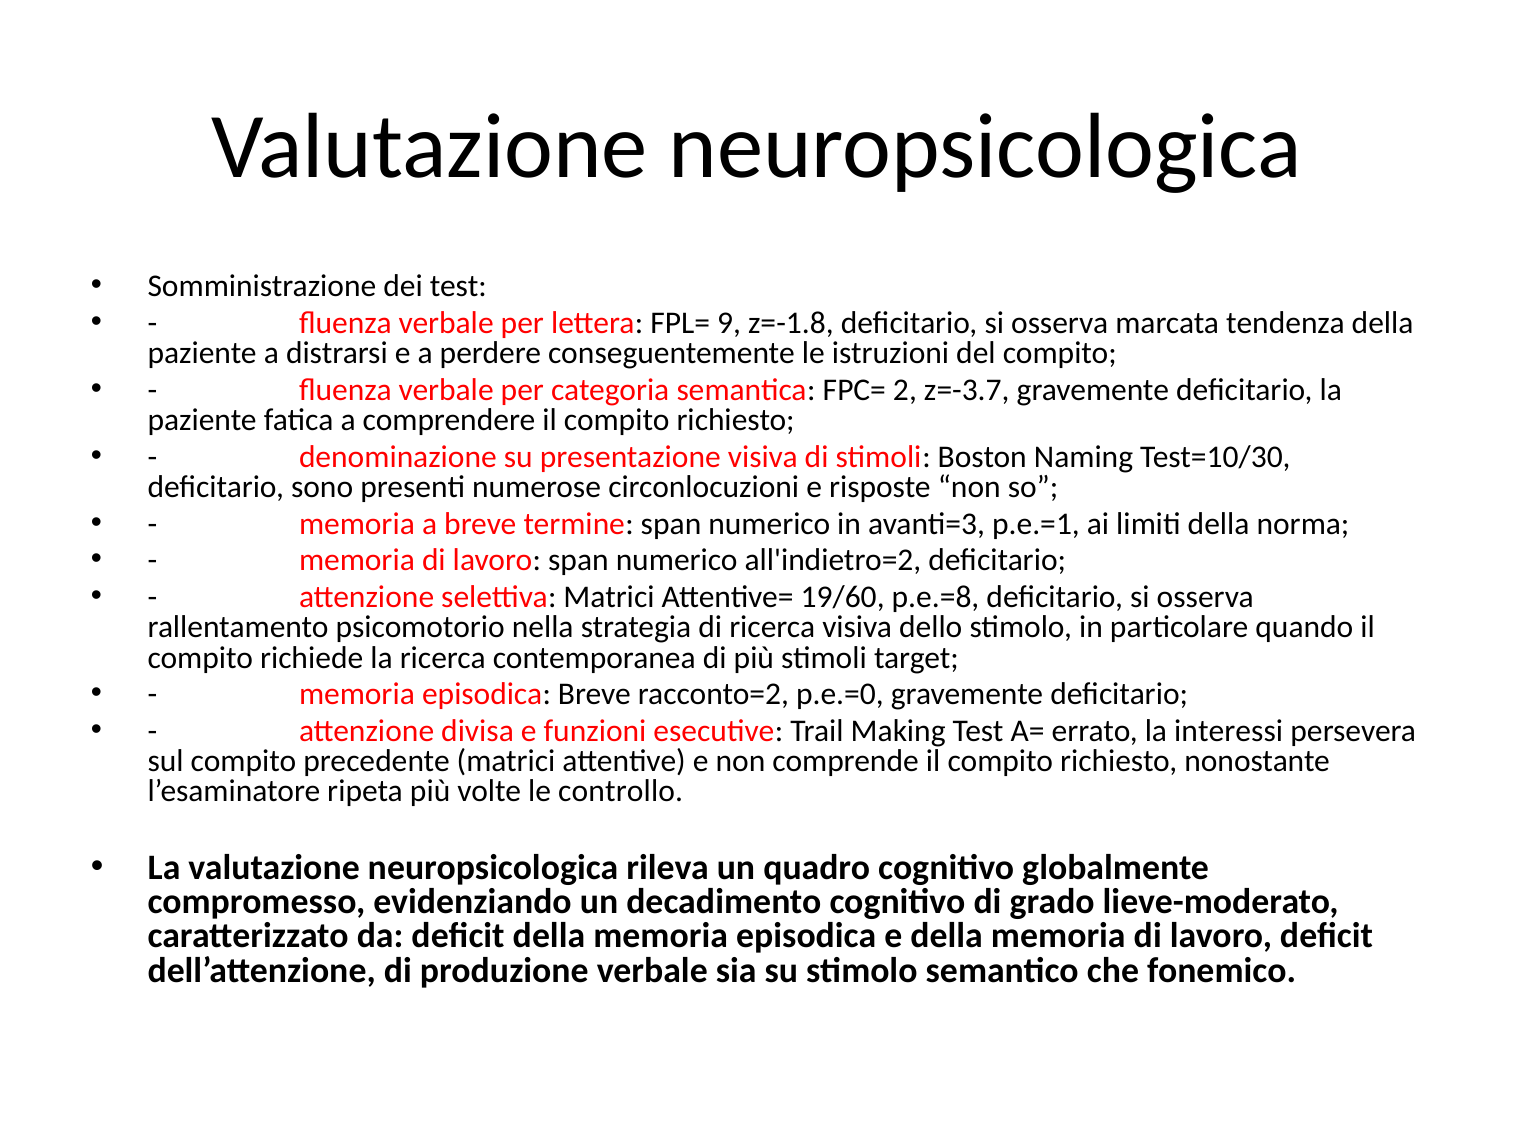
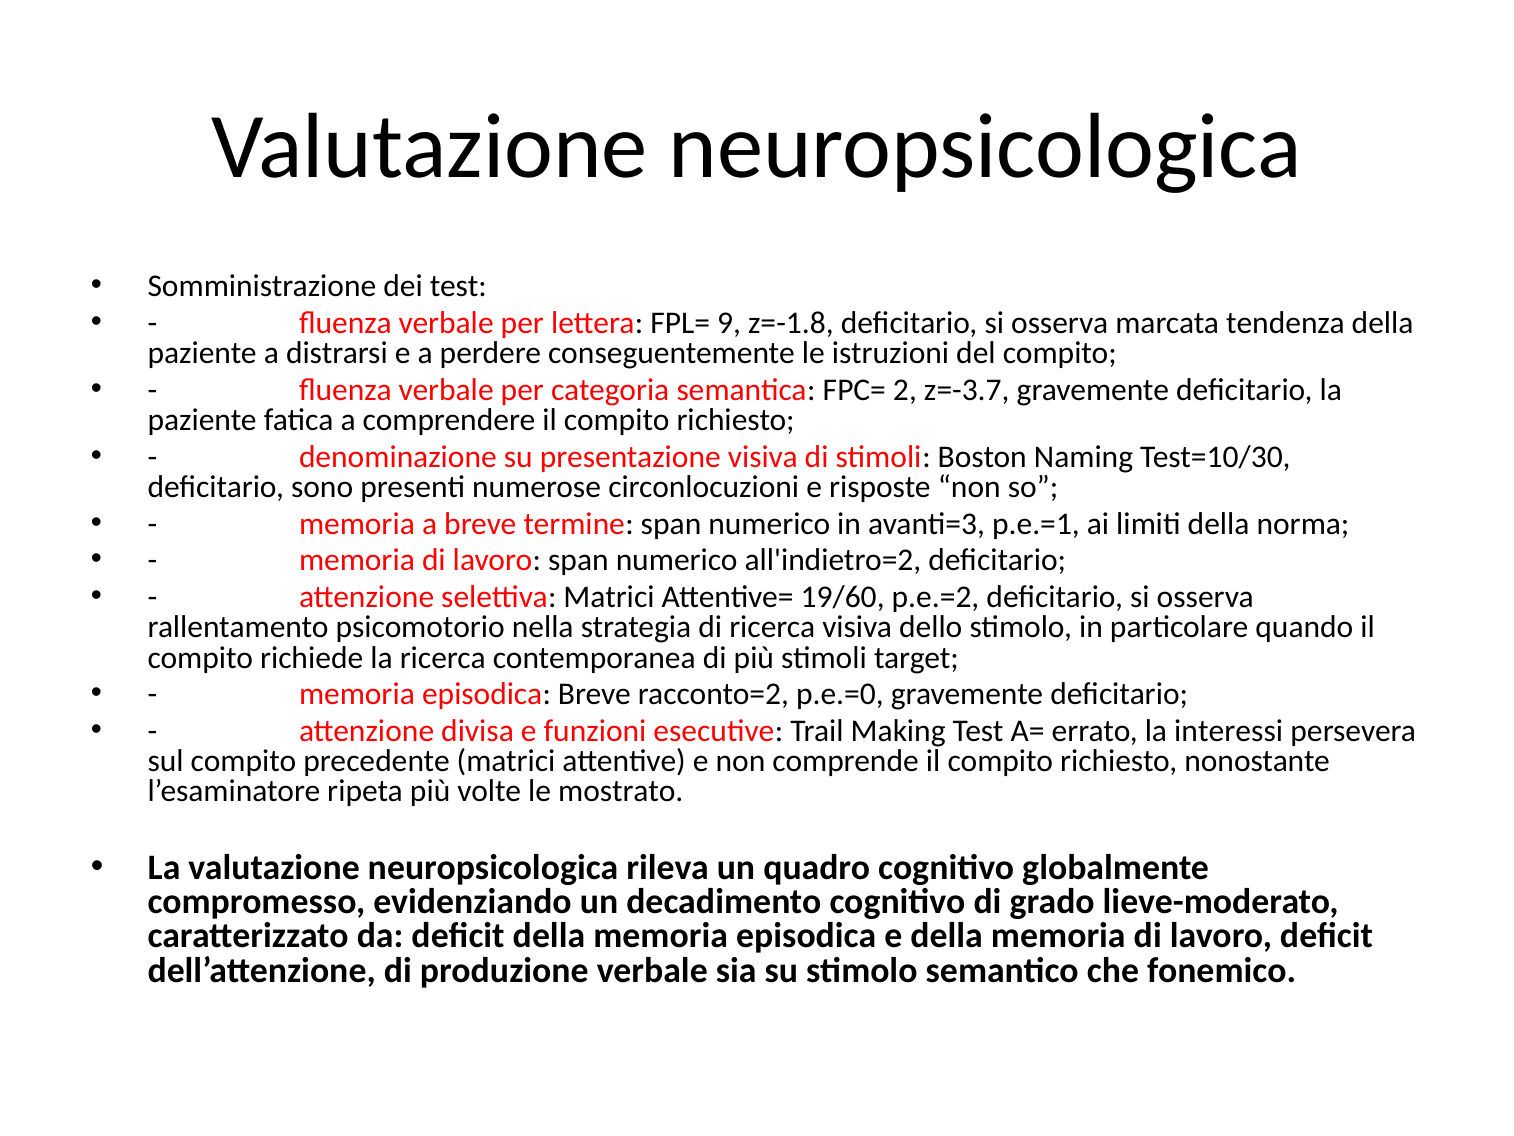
p.e.=8: p.e.=8 -> p.e.=2 (935, 597)
controllo: controllo -> mostrato (621, 791)
